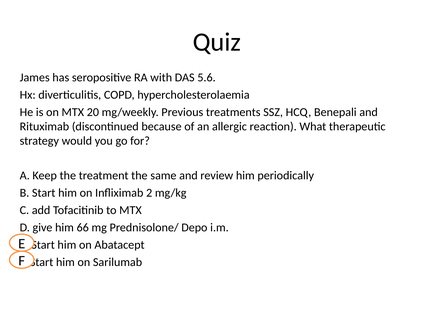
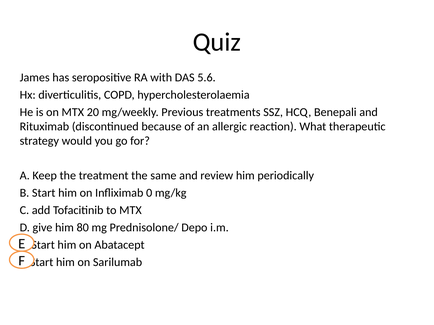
2: 2 -> 0 (149, 193)
66: 66 -> 80 (83, 228)
